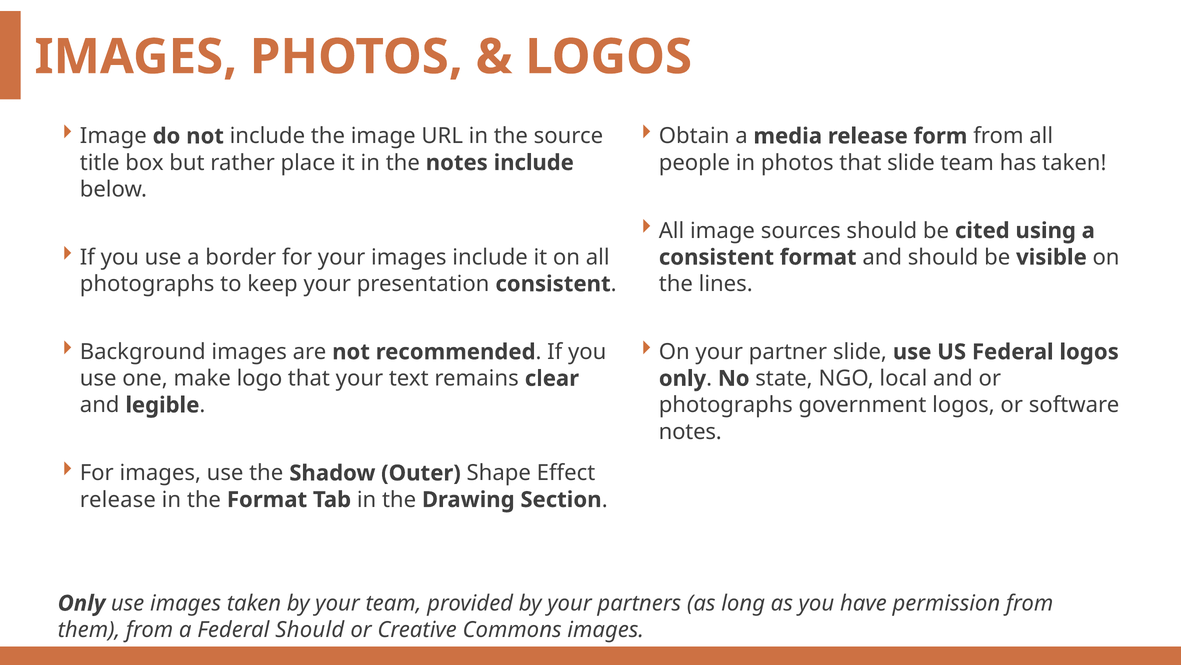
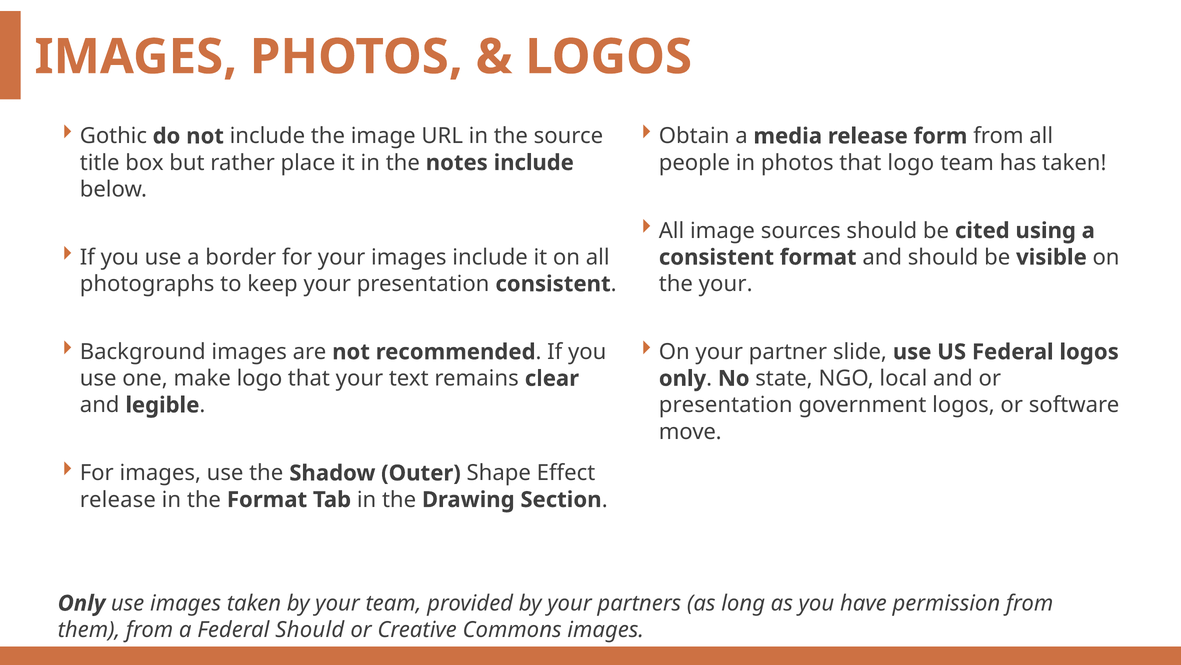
Image: Image -> Gothic (113, 136)
that slide: slide -> logo (911, 163)
the lines: lines -> your (726, 284)
photographs: photographs -> presentation (726, 405)
notes: notes -> move (690, 431)
